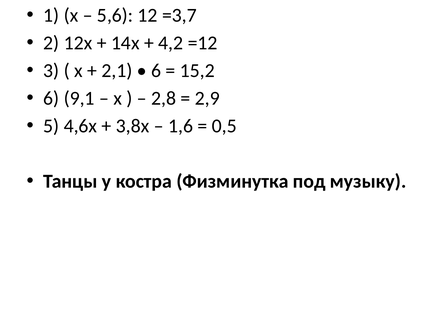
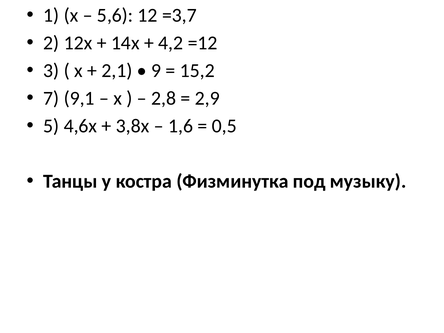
6: 6 -> 9 (156, 71)
6: 6 -> 7 (51, 98)
